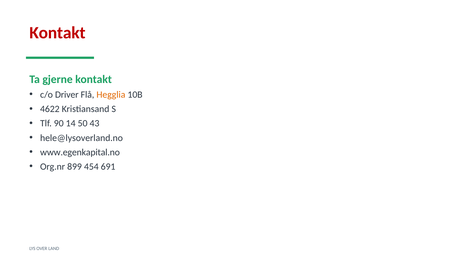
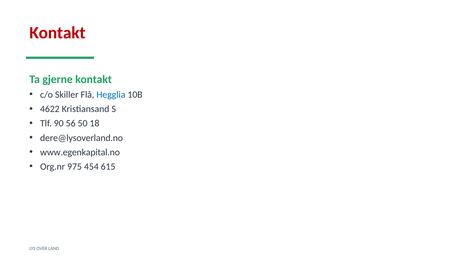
Driver: Driver -> Skiller (67, 95)
Hegglia colour: orange -> blue (111, 95)
14: 14 -> 56 (71, 124)
43: 43 -> 18 (95, 124)
hele@lysoverland.no: hele@lysoverland.no -> dere@lysoverland.no (82, 138)
899: 899 -> 975 (75, 167)
691: 691 -> 615 (108, 167)
